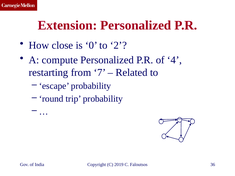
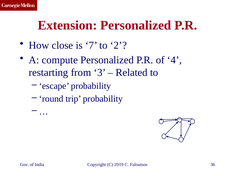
0: 0 -> 7 (91, 45)
7: 7 -> 3 (100, 73)
